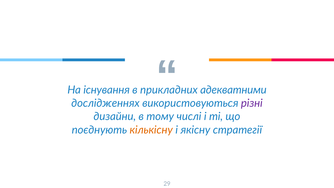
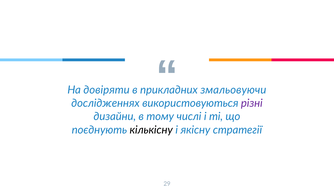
існування: існування -> довіряти (106, 90)
адекватними: адекватними -> змальовуючи (233, 90)
кількісну colour: orange -> black (151, 130)
